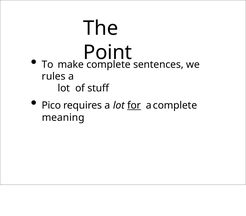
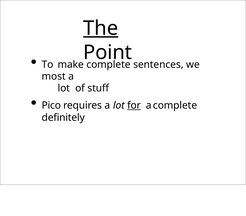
The underline: none -> present (101, 28)
rules: rules -> most (54, 76)
meaning: meaning -> definitely (63, 117)
